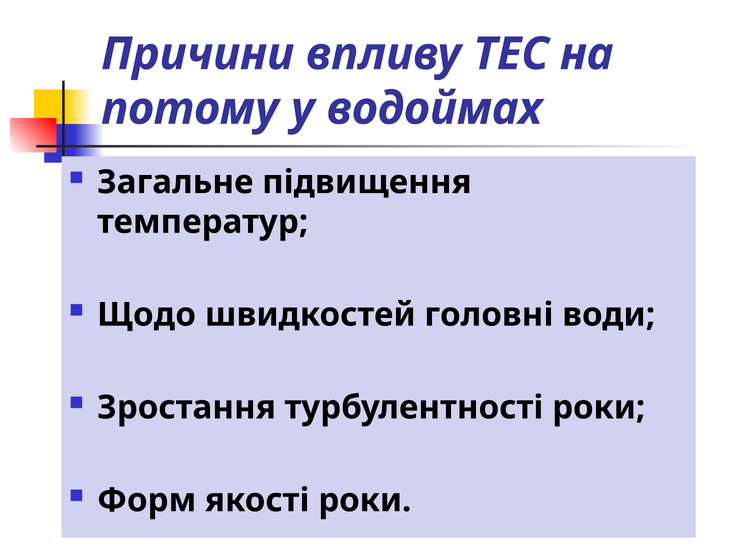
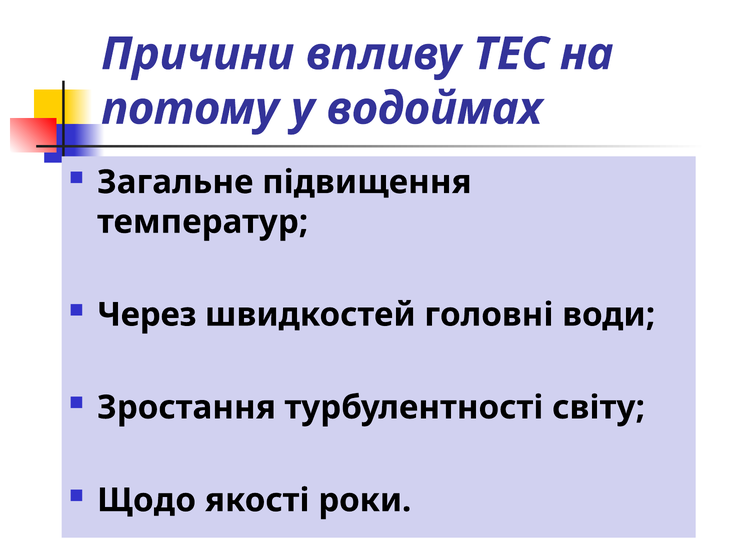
Щодо: Щодо -> Через (147, 315)
турбулентності роки: роки -> світу (599, 408)
Форм: Форм -> Щодо (147, 501)
